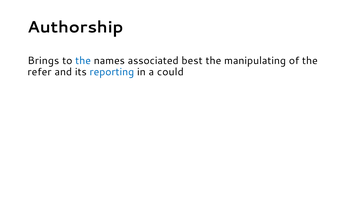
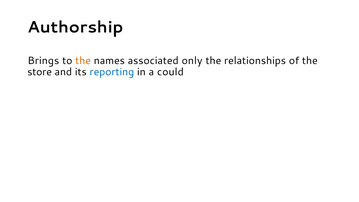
the colour: blue -> orange (83, 61)
best: best -> only (192, 61)
manipulating: manipulating -> relationships (255, 61)
refer: refer -> store (40, 72)
